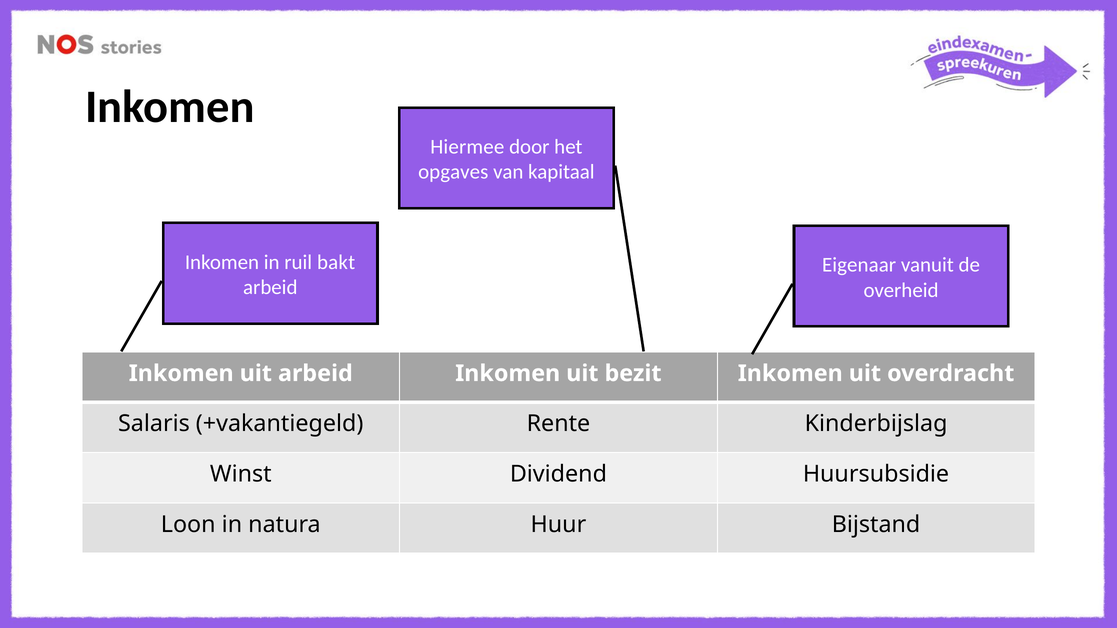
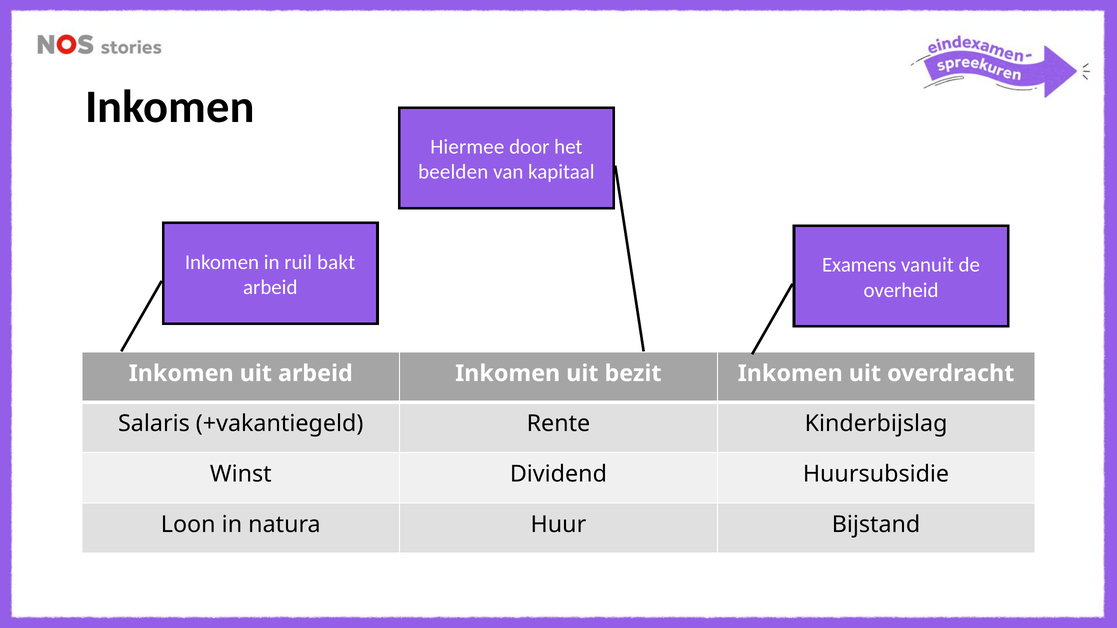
opgaves: opgaves -> beelden (453, 172)
Eigenaar: Eigenaar -> Examens (859, 265)
